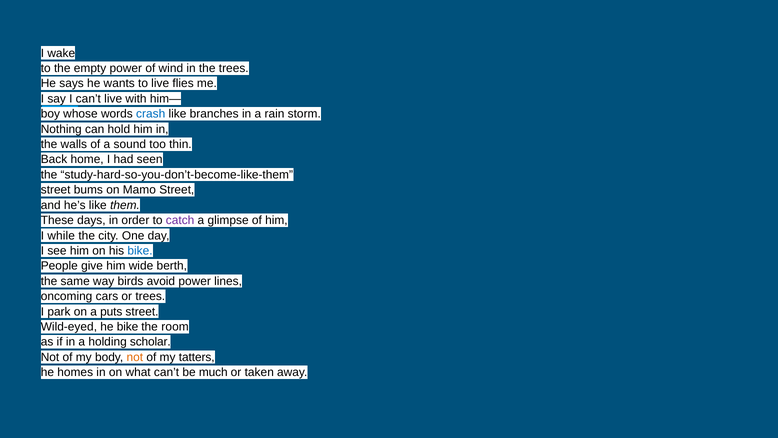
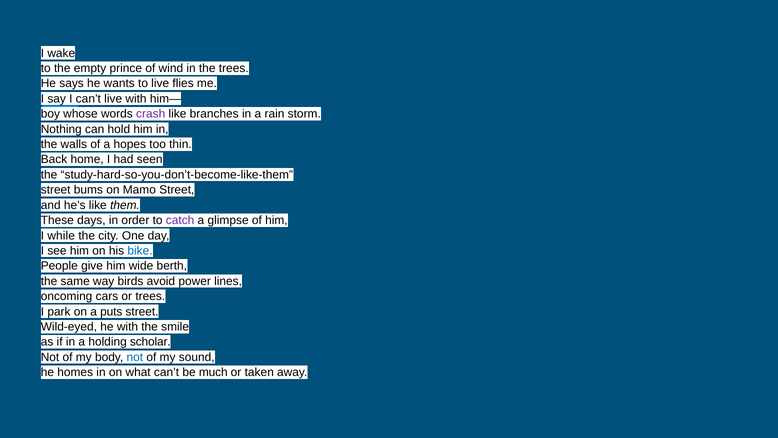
empty power: power -> prince (126, 68)
crash colour: blue -> purple (151, 114)
sound: sound -> hopes (130, 144)
he bike: bike -> with (127, 327)
room: room -> smile (175, 327)
not colour: orange -> blue (135, 357)
tatters: tatters -> sound (197, 357)
